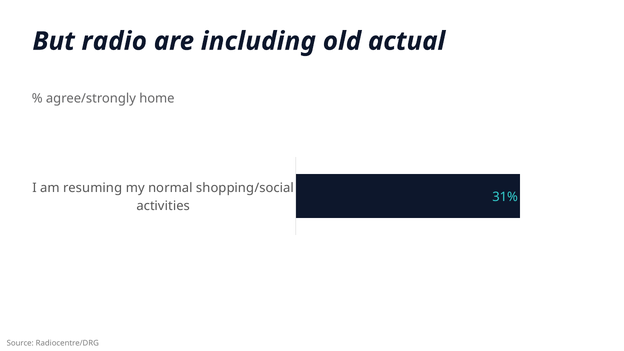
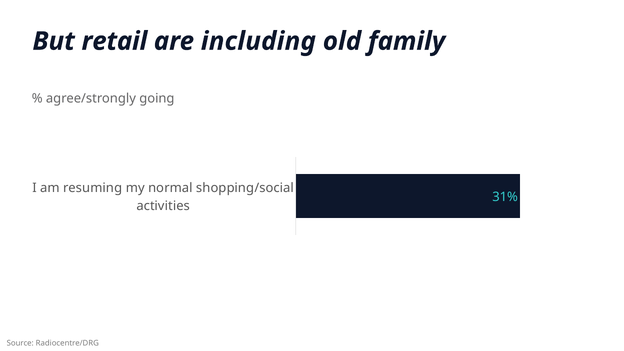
radio: radio -> retail (114, 41)
actual: actual -> family (407, 41)
home: home -> going (157, 98)
